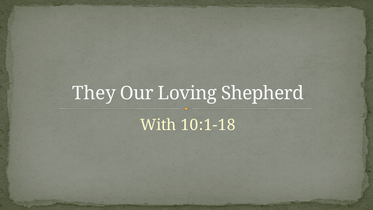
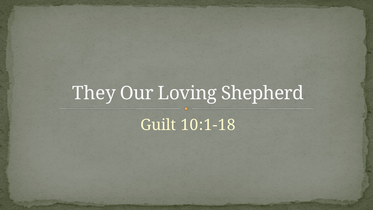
With: With -> Guilt (158, 125)
